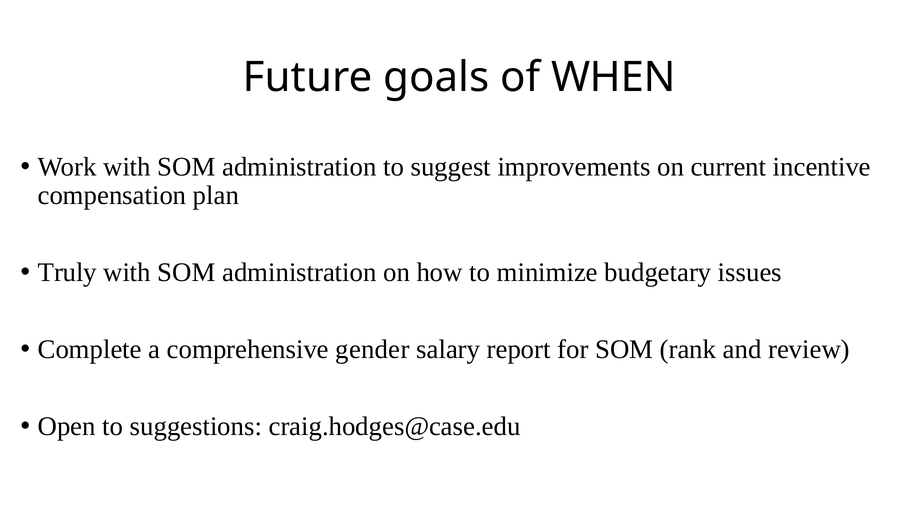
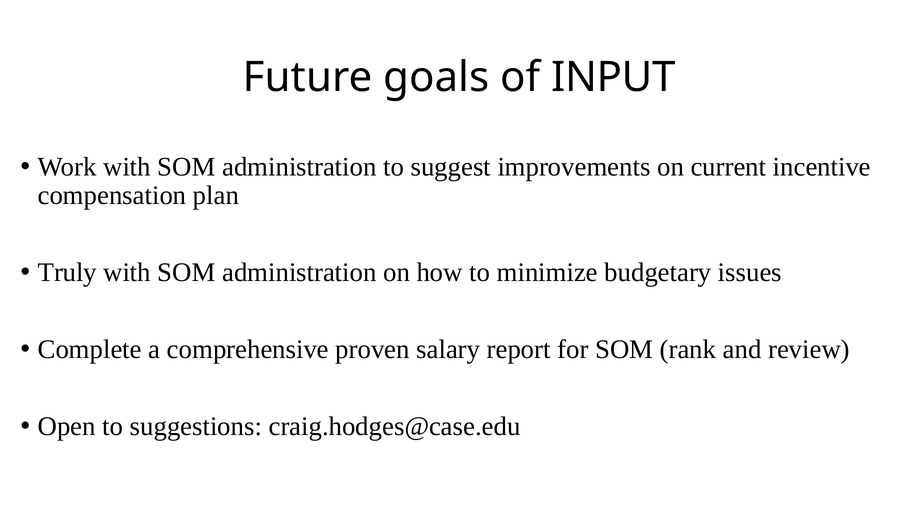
WHEN: WHEN -> INPUT (614, 77)
gender: gender -> proven (373, 349)
